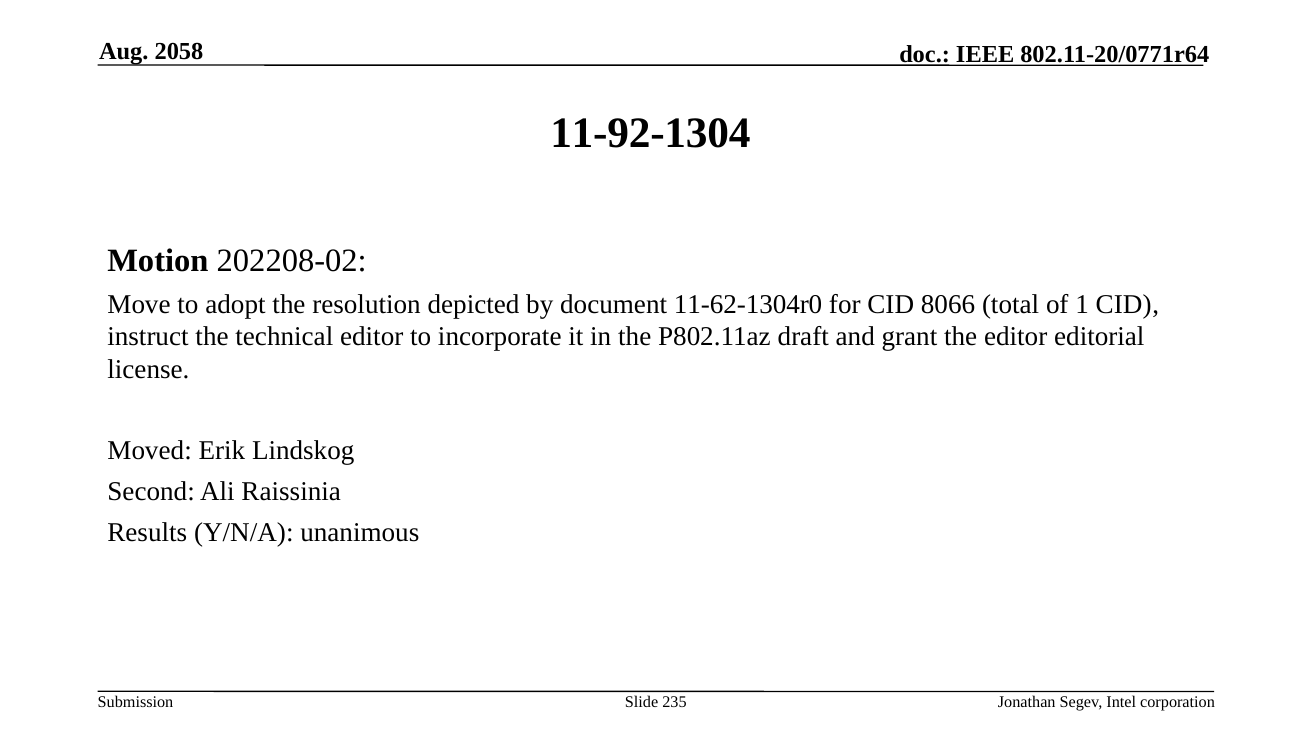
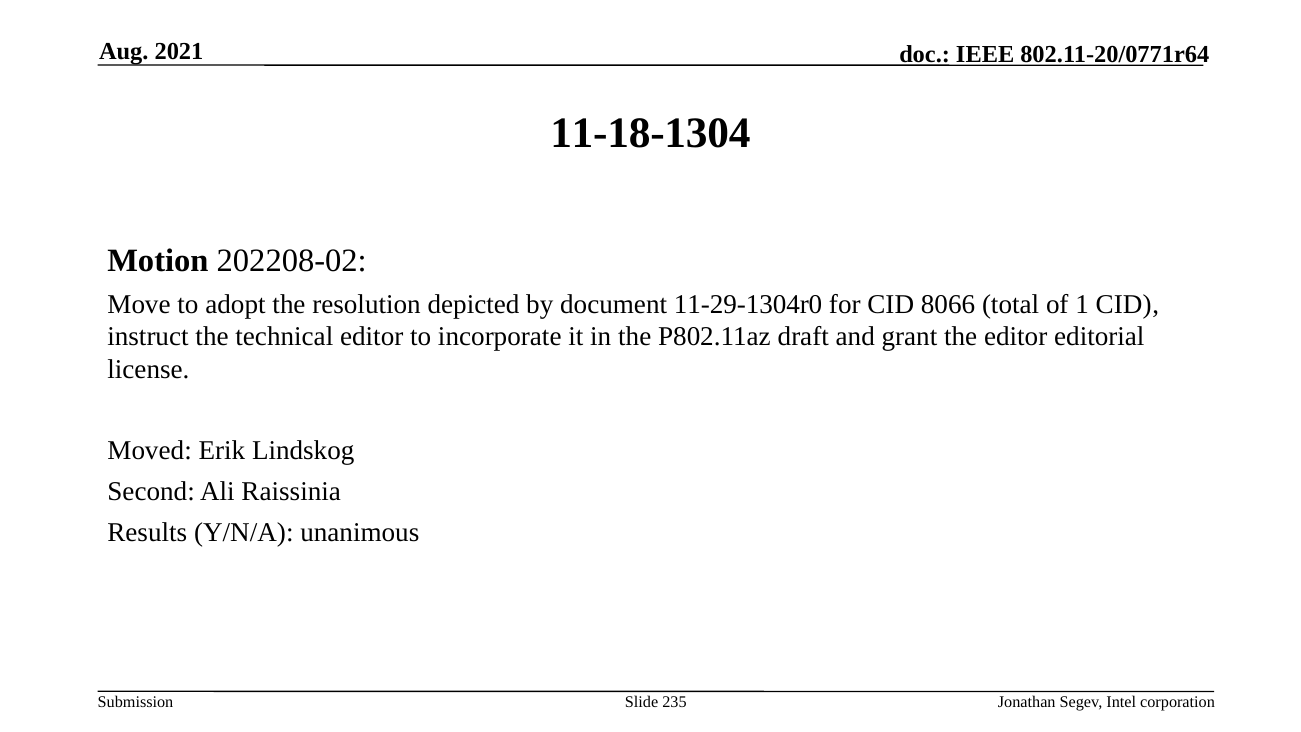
2058: 2058 -> 2021 (179, 52)
11-92-1304: 11-92-1304 -> 11-18-1304 (650, 133)
11-62-1304r0: 11-62-1304r0 -> 11-29-1304r0 (748, 304)
